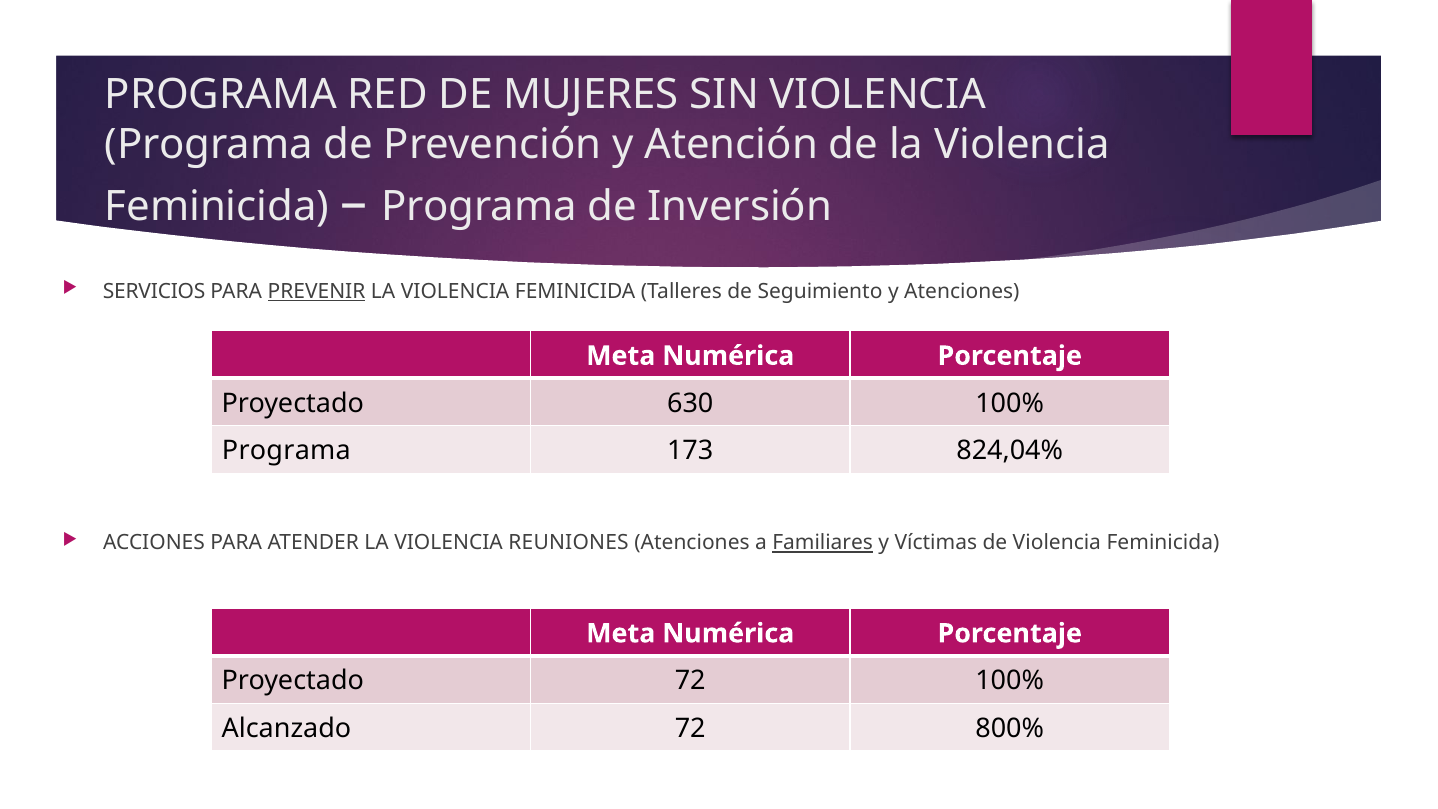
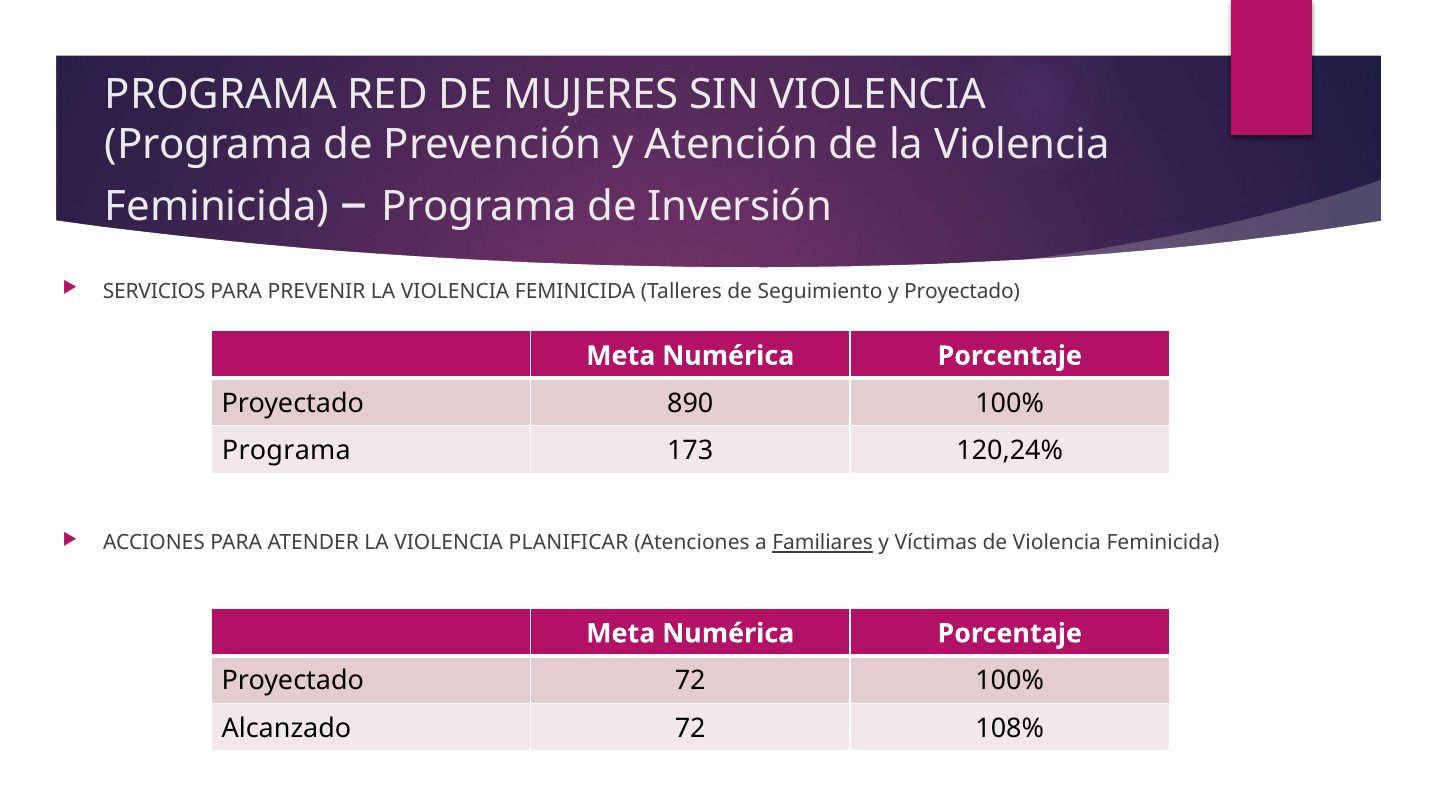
PREVENIR underline: present -> none (316, 291)
y Atenciones: Atenciones -> Proyectado (962, 291)
630: 630 -> 890 (690, 403)
824,04%: 824,04% -> 120,24% (1010, 451)
REUNIONES: REUNIONES -> PLANIFICAR (569, 543)
800%: 800% -> 108% (1010, 728)
